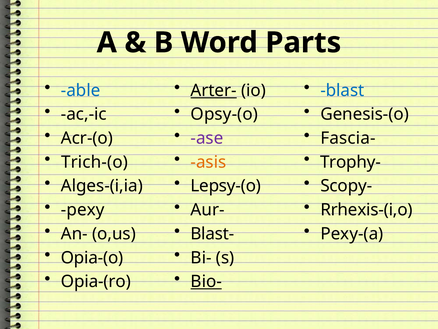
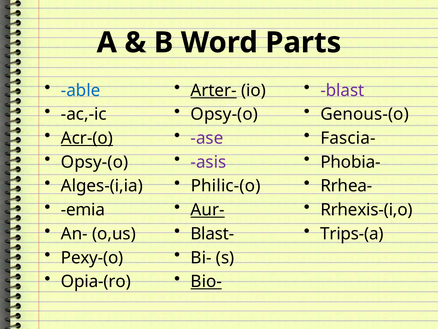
blast colour: blue -> purple (342, 90)
Genesis-(o: Genesis-(o -> Genous-(o (365, 114)
Acr-(o underline: none -> present (87, 138)
Trich-(o: Trich-(o -> Opsy-(o (95, 162)
asis colour: orange -> purple (208, 162)
Trophy-: Trophy- -> Phobia- (350, 162)
Lepsy-(o: Lepsy-(o -> Philic-(o (226, 186)
Scopy-: Scopy- -> Rrhea- (346, 186)
pexy: pexy -> emia (83, 210)
Aur- underline: none -> present (208, 210)
Pexy-(a: Pexy-(a -> Trips-(a (352, 233)
Opia-(o: Opia-(o -> Pexy-(o (92, 257)
